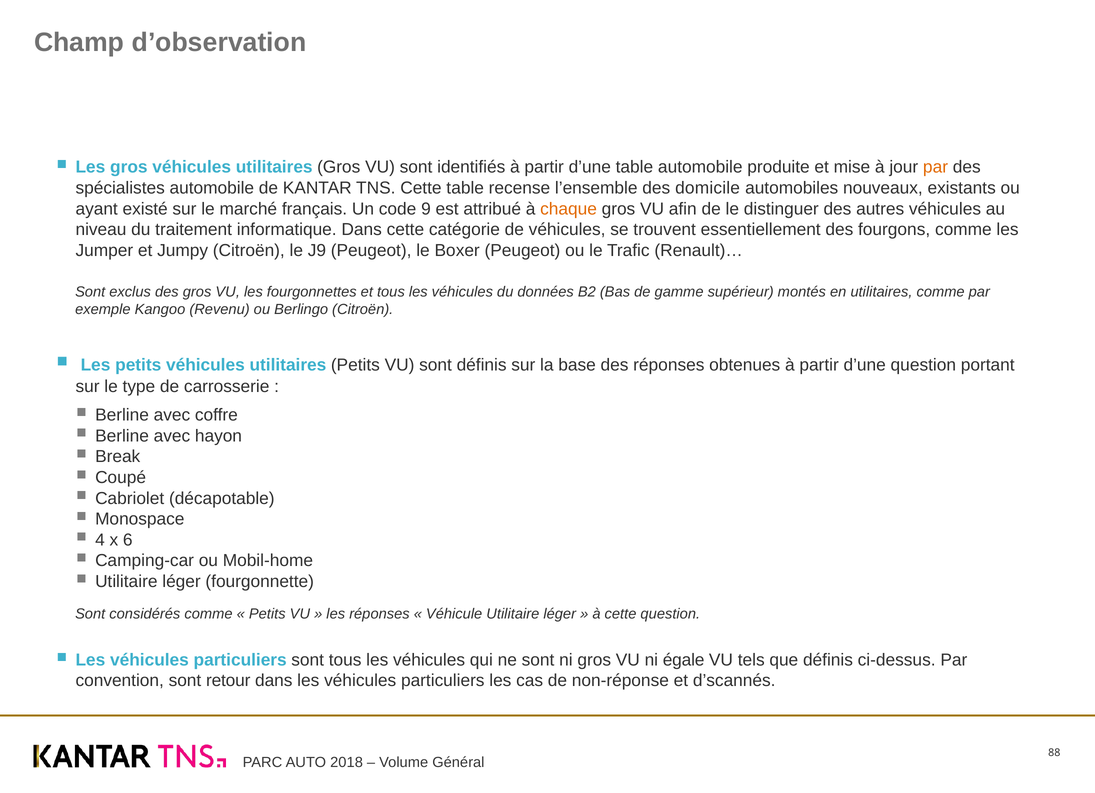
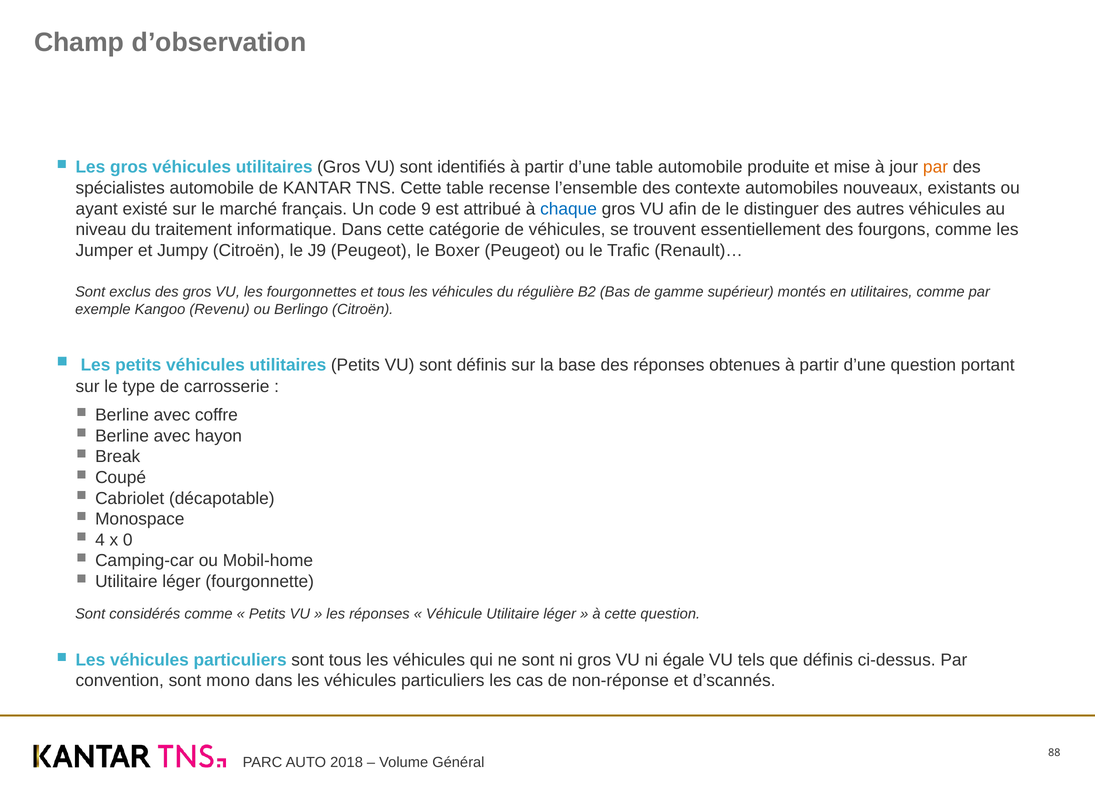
domicile: domicile -> contexte (708, 188)
chaque colour: orange -> blue (569, 209)
données: données -> régulière (546, 292)
6: 6 -> 0 (128, 540)
retour: retour -> mono (228, 681)
